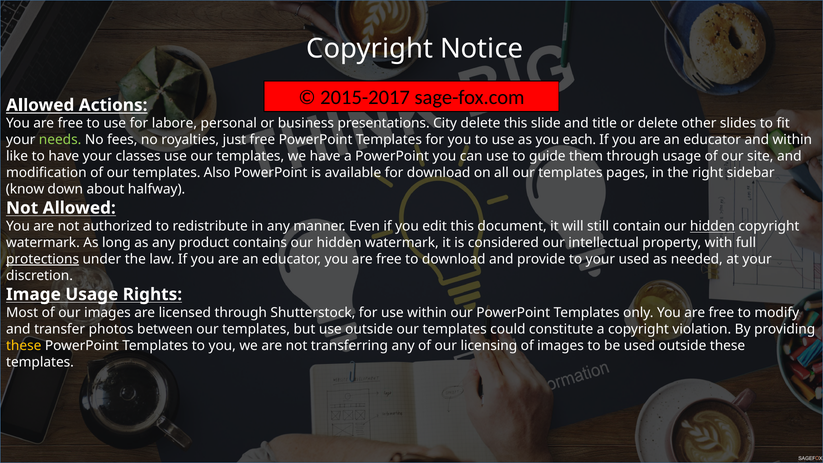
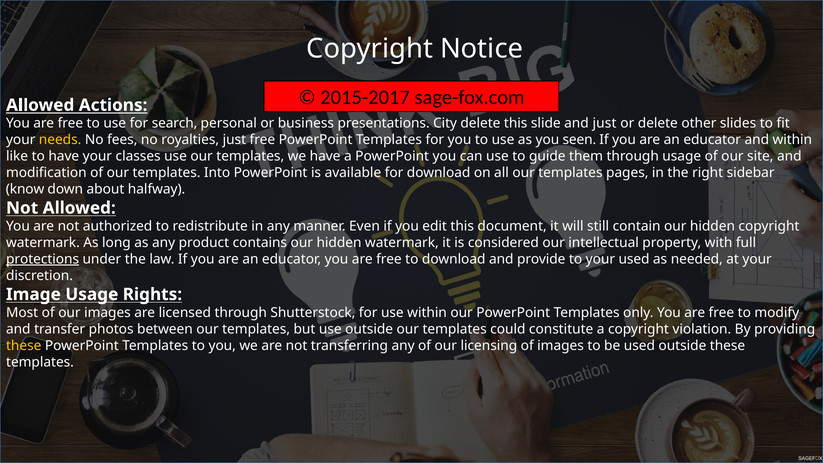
labore: labore -> search (175, 123)
and title: title -> just (605, 123)
needs colour: light green -> yellow (60, 140)
each: each -> seen (579, 140)
Also: Also -> Into (217, 173)
hidden underline: present -> none (712, 226)
